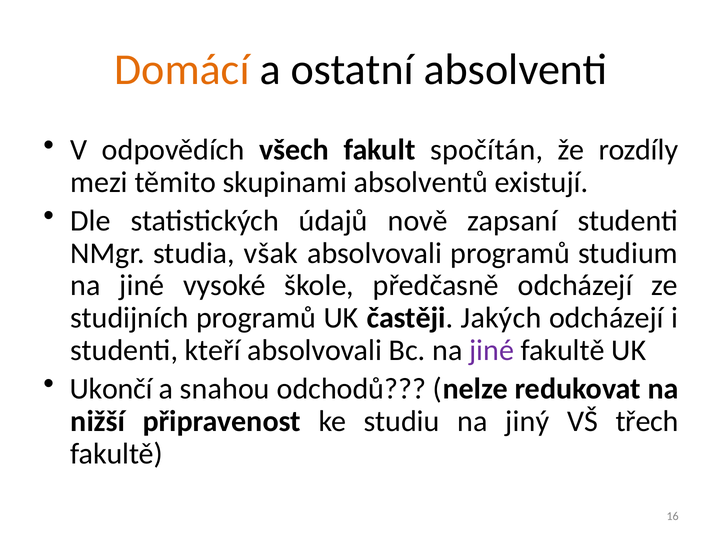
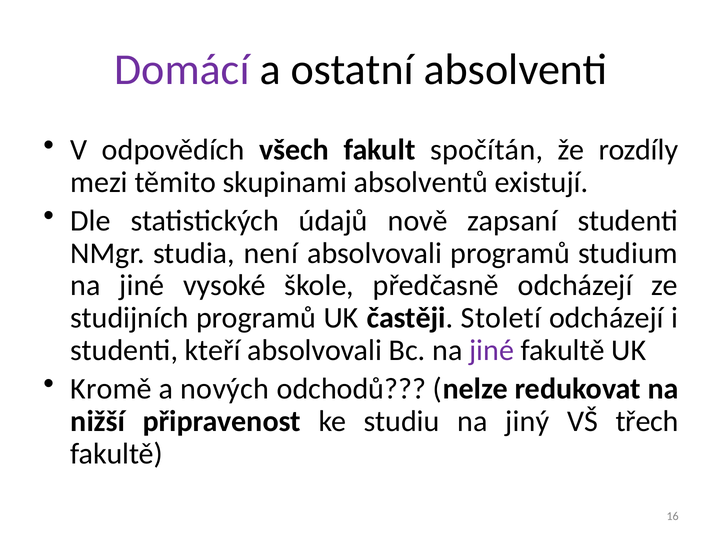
Domácí colour: orange -> purple (182, 70)
však: však -> není (271, 253)
Jakých: Jakých -> Století (501, 318)
Ukončí: Ukončí -> Kromě (111, 389)
snahou: snahou -> nových (225, 389)
